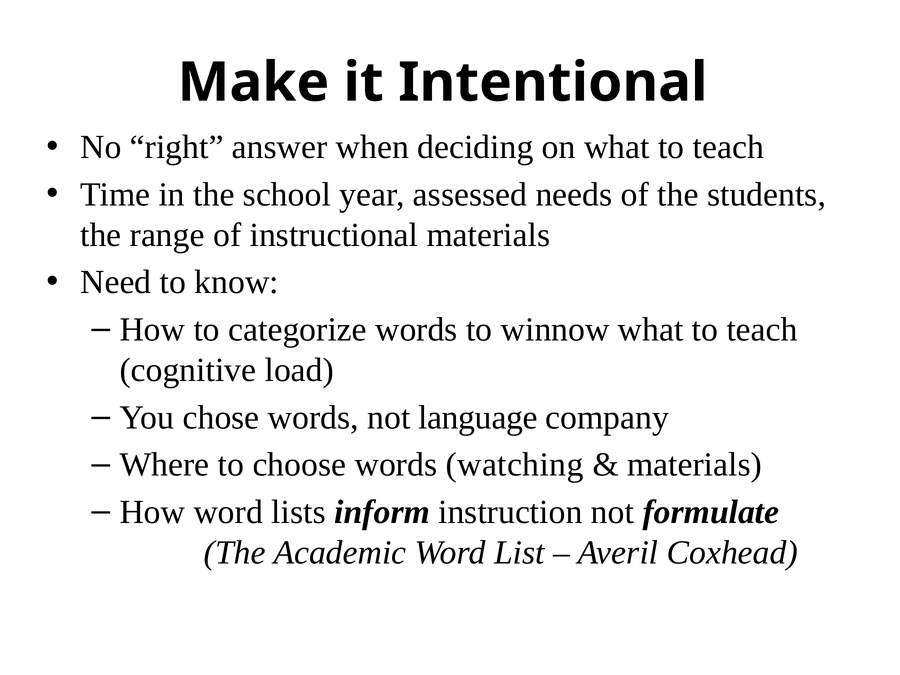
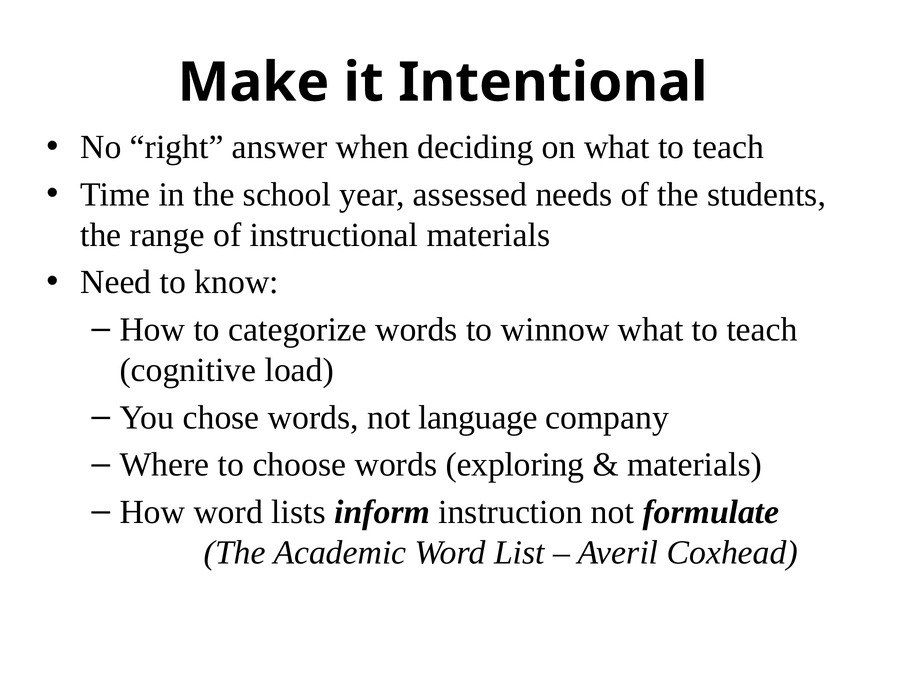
watching: watching -> exploring (515, 465)
